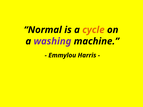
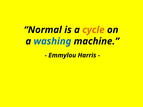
washing colour: purple -> blue (52, 41)
